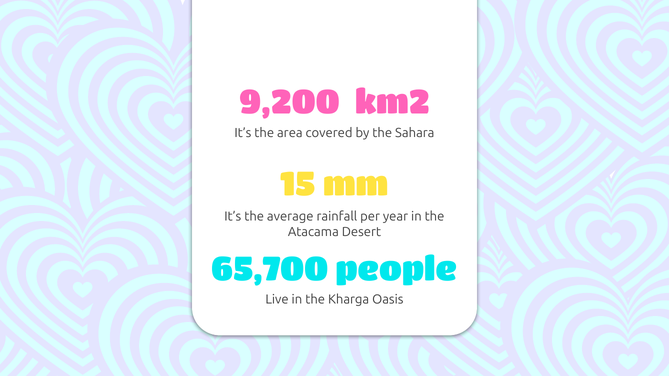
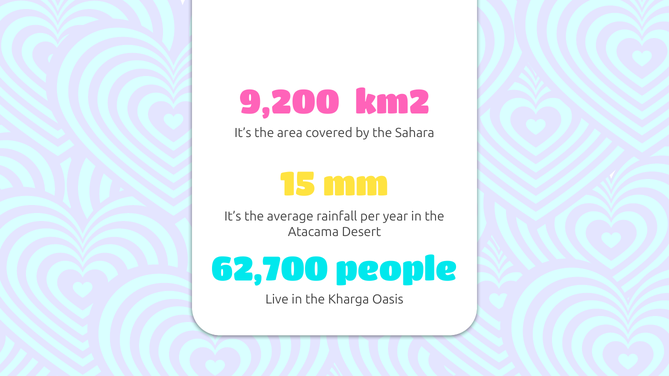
65,700: 65,700 -> 62,700 (270, 270)
